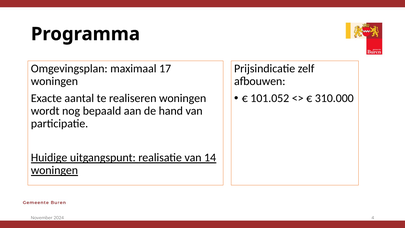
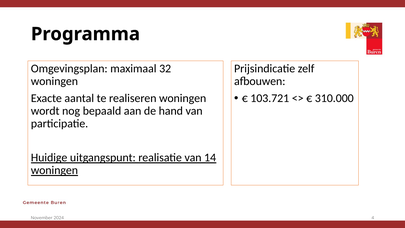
17: 17 -> 32 (165, 68)
101.052: 101.052 -> 103.721 (270, 98)
